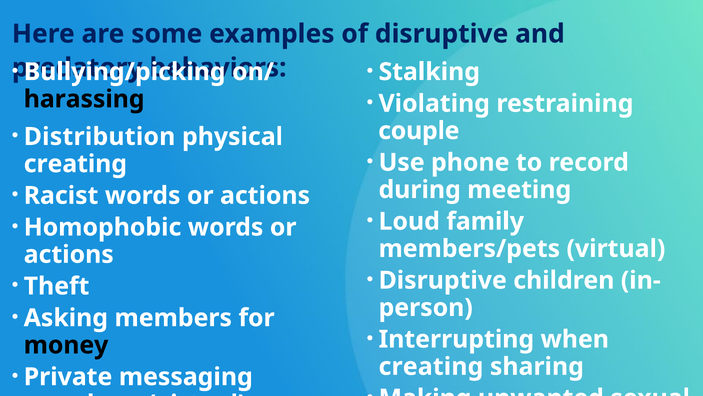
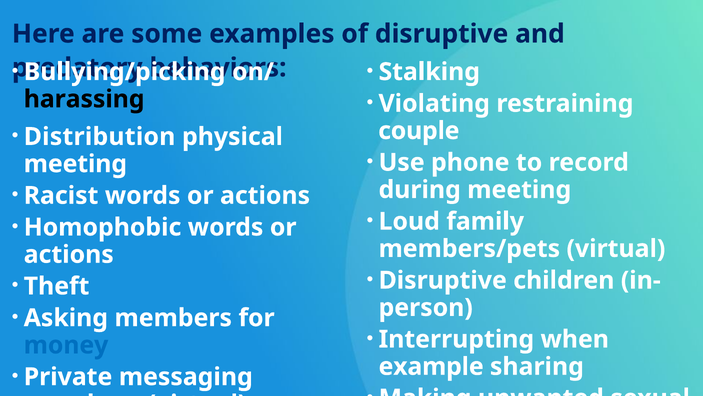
creating: creating -> meeting (75, 164)
money colour: black -> blue (66, 345)
creating: creating -> example (431, 366)
